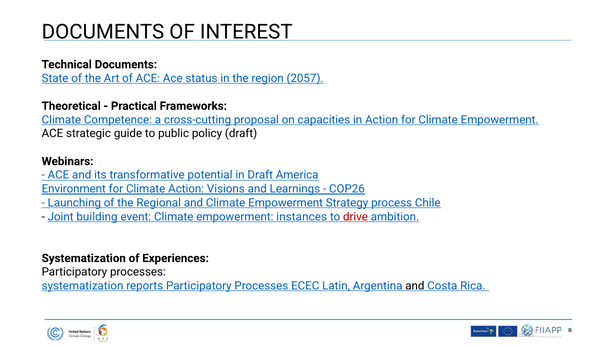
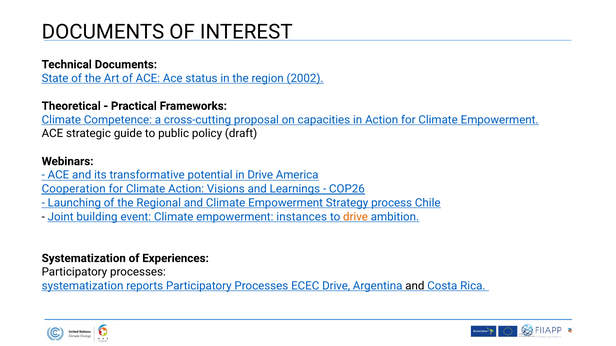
2057: 2057 -> 2002 (305, 78)
in Draft: Draft -> Drive (260, 175)
Environment: Environment -> Cooperation (74, 189)
drive colour: red -> orange (356, 217)
ECEC Latin: Latin -> Drive (336, 286)
